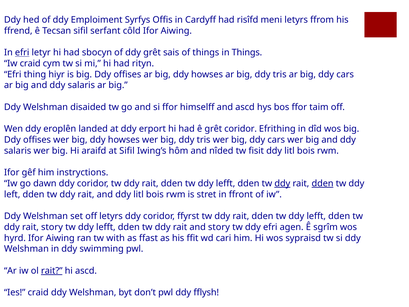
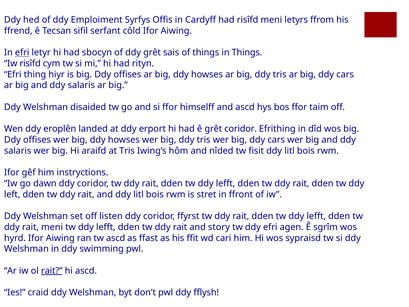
Iw craid: craid -> risîfd (30, 63)
at Sifil: Sifil -> Tris (127, 151)
ddy underline: present -> none (282, 183)
dden underline: present -> none (323, 183)
off letyrs: letyrs -> listen (111, 216)
rait story: story -> meni (52, 227)
tw with: with -> ascd (116, 238)
